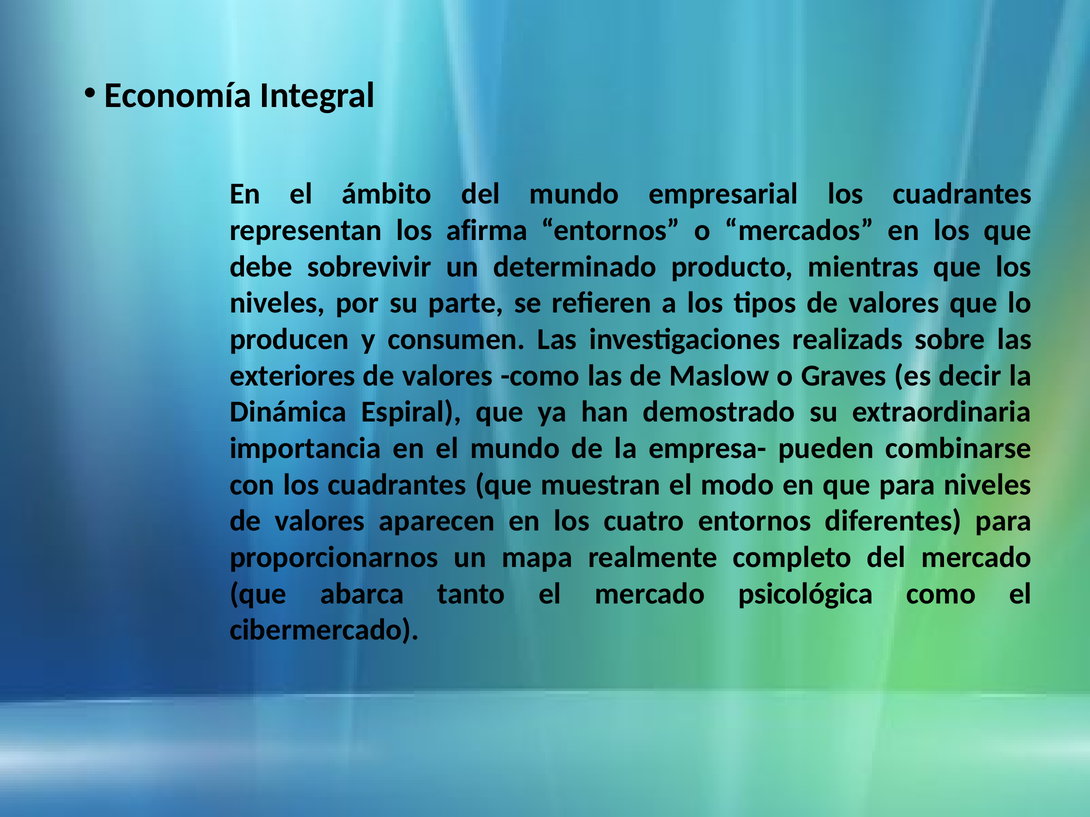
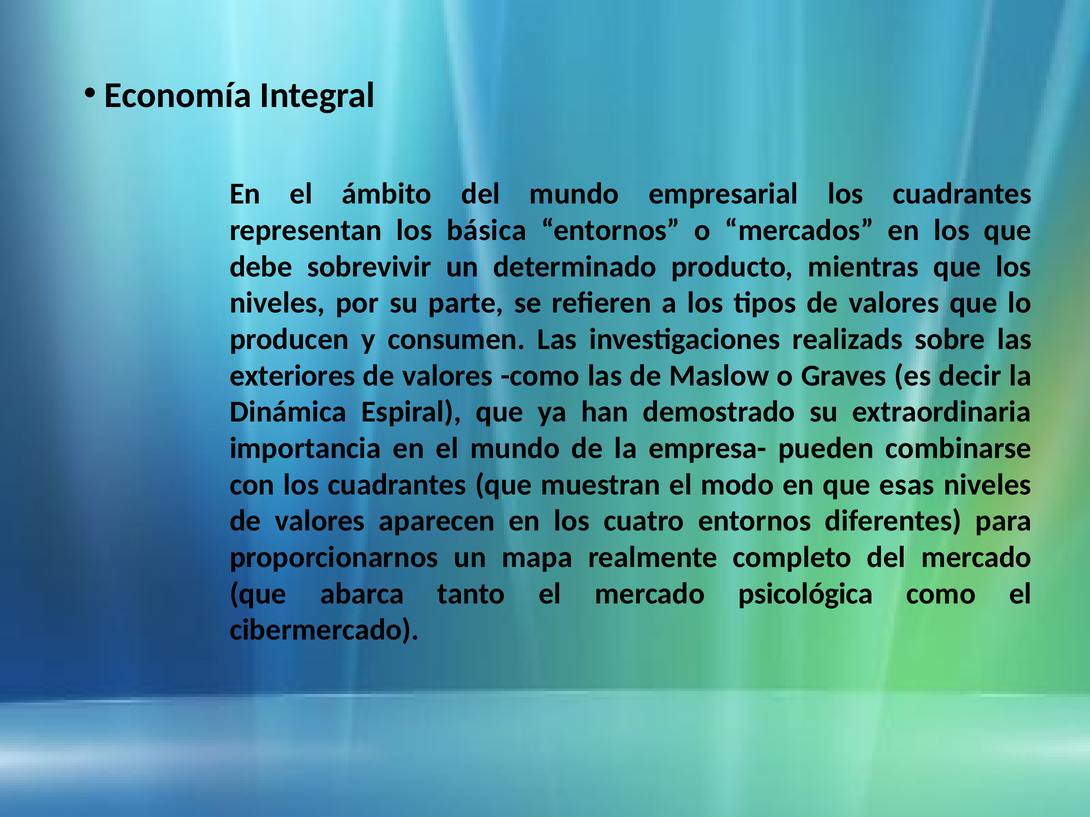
afirma: afirma -> básica (487, 230)
que para: para -> esas (907, 485)
